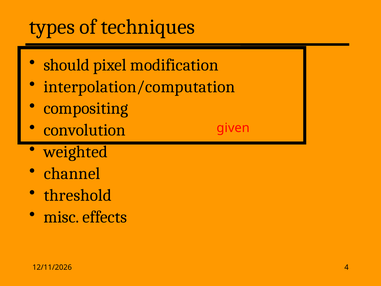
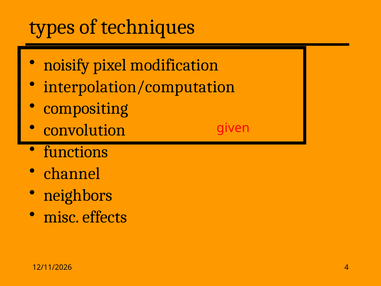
should: should -> noisify (67, 65)
weighted: weighted -> functions (76, 152)
threshold: threshold -> neighbors (78, 195)
